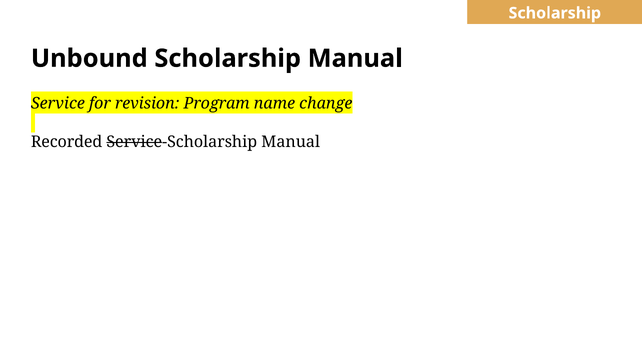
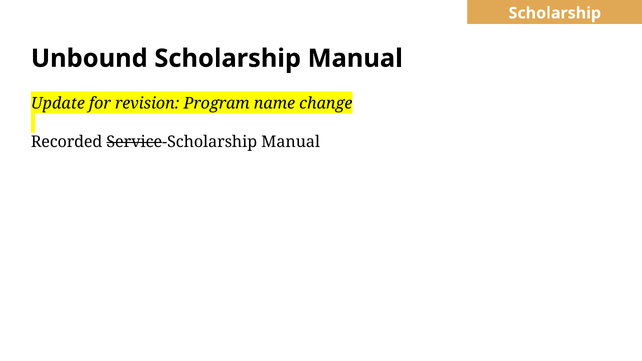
Service: Service -> Update (58, 103)
